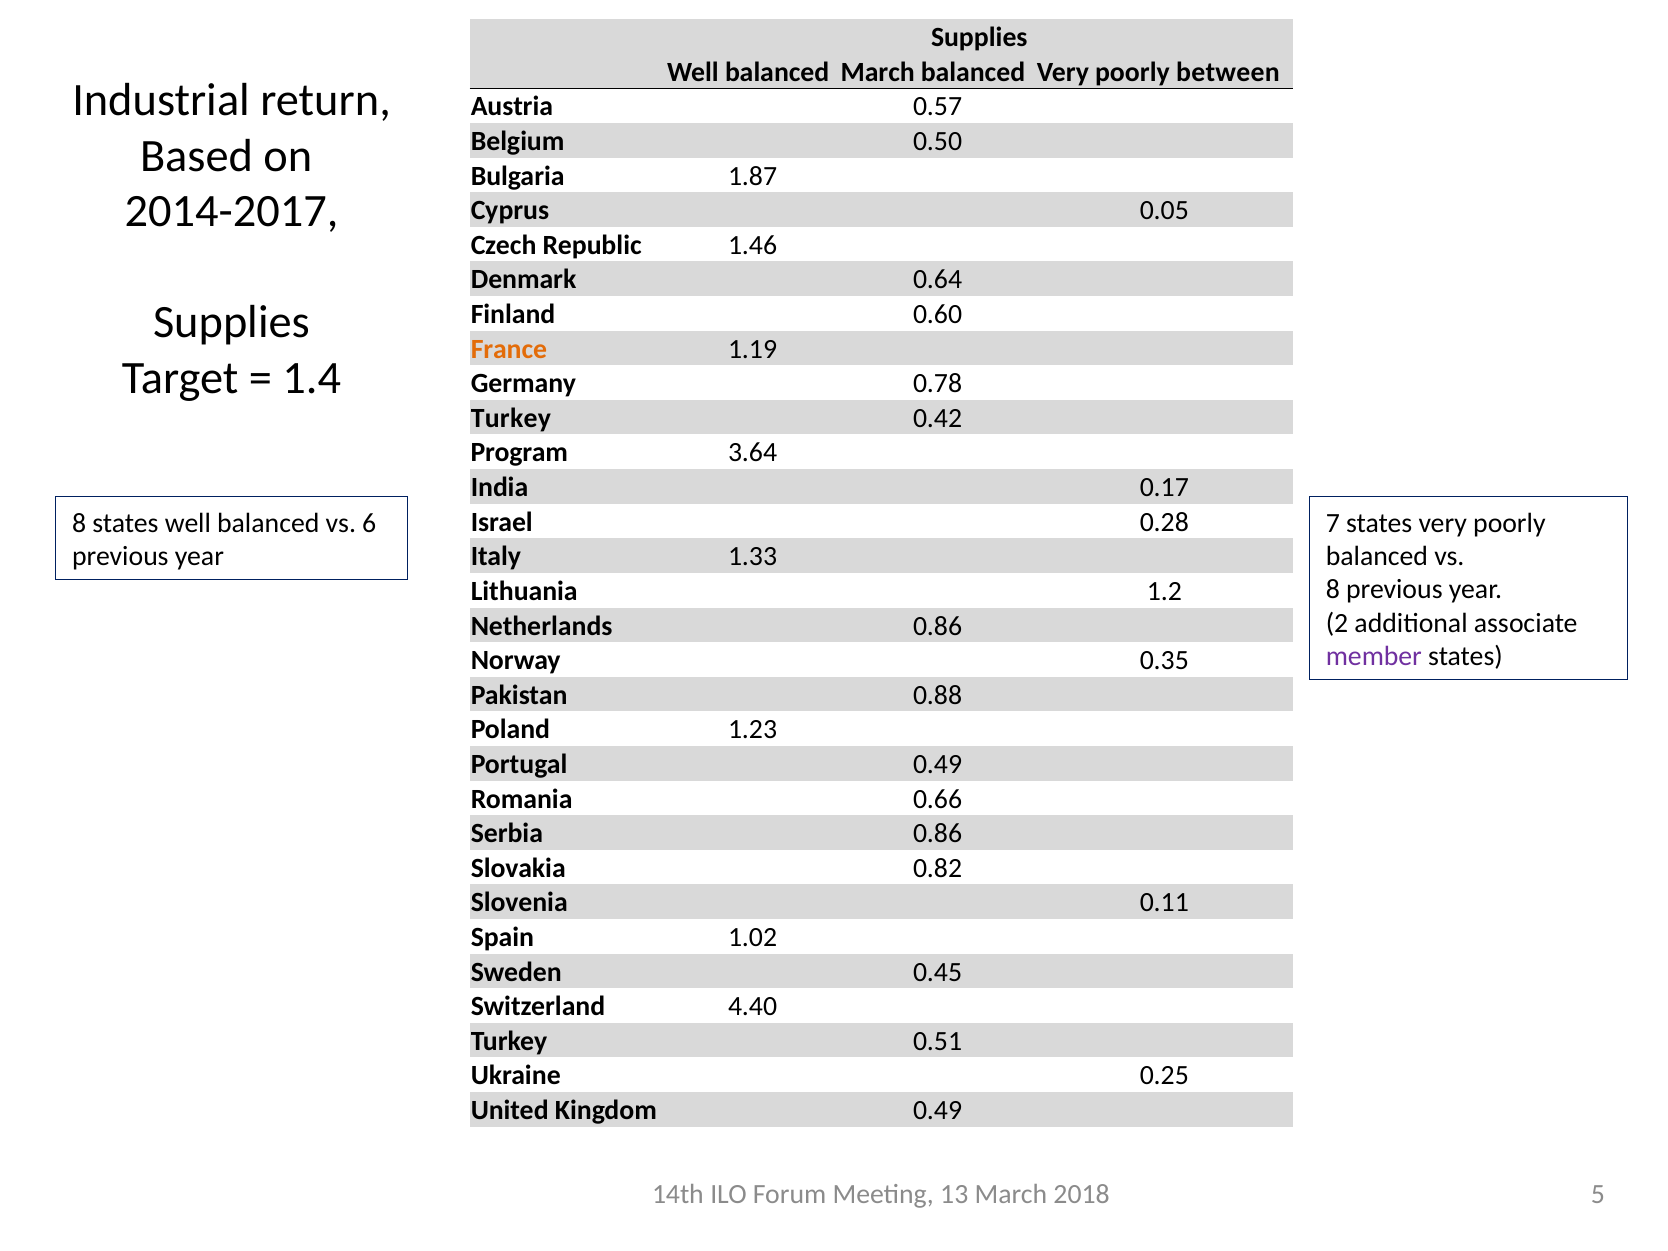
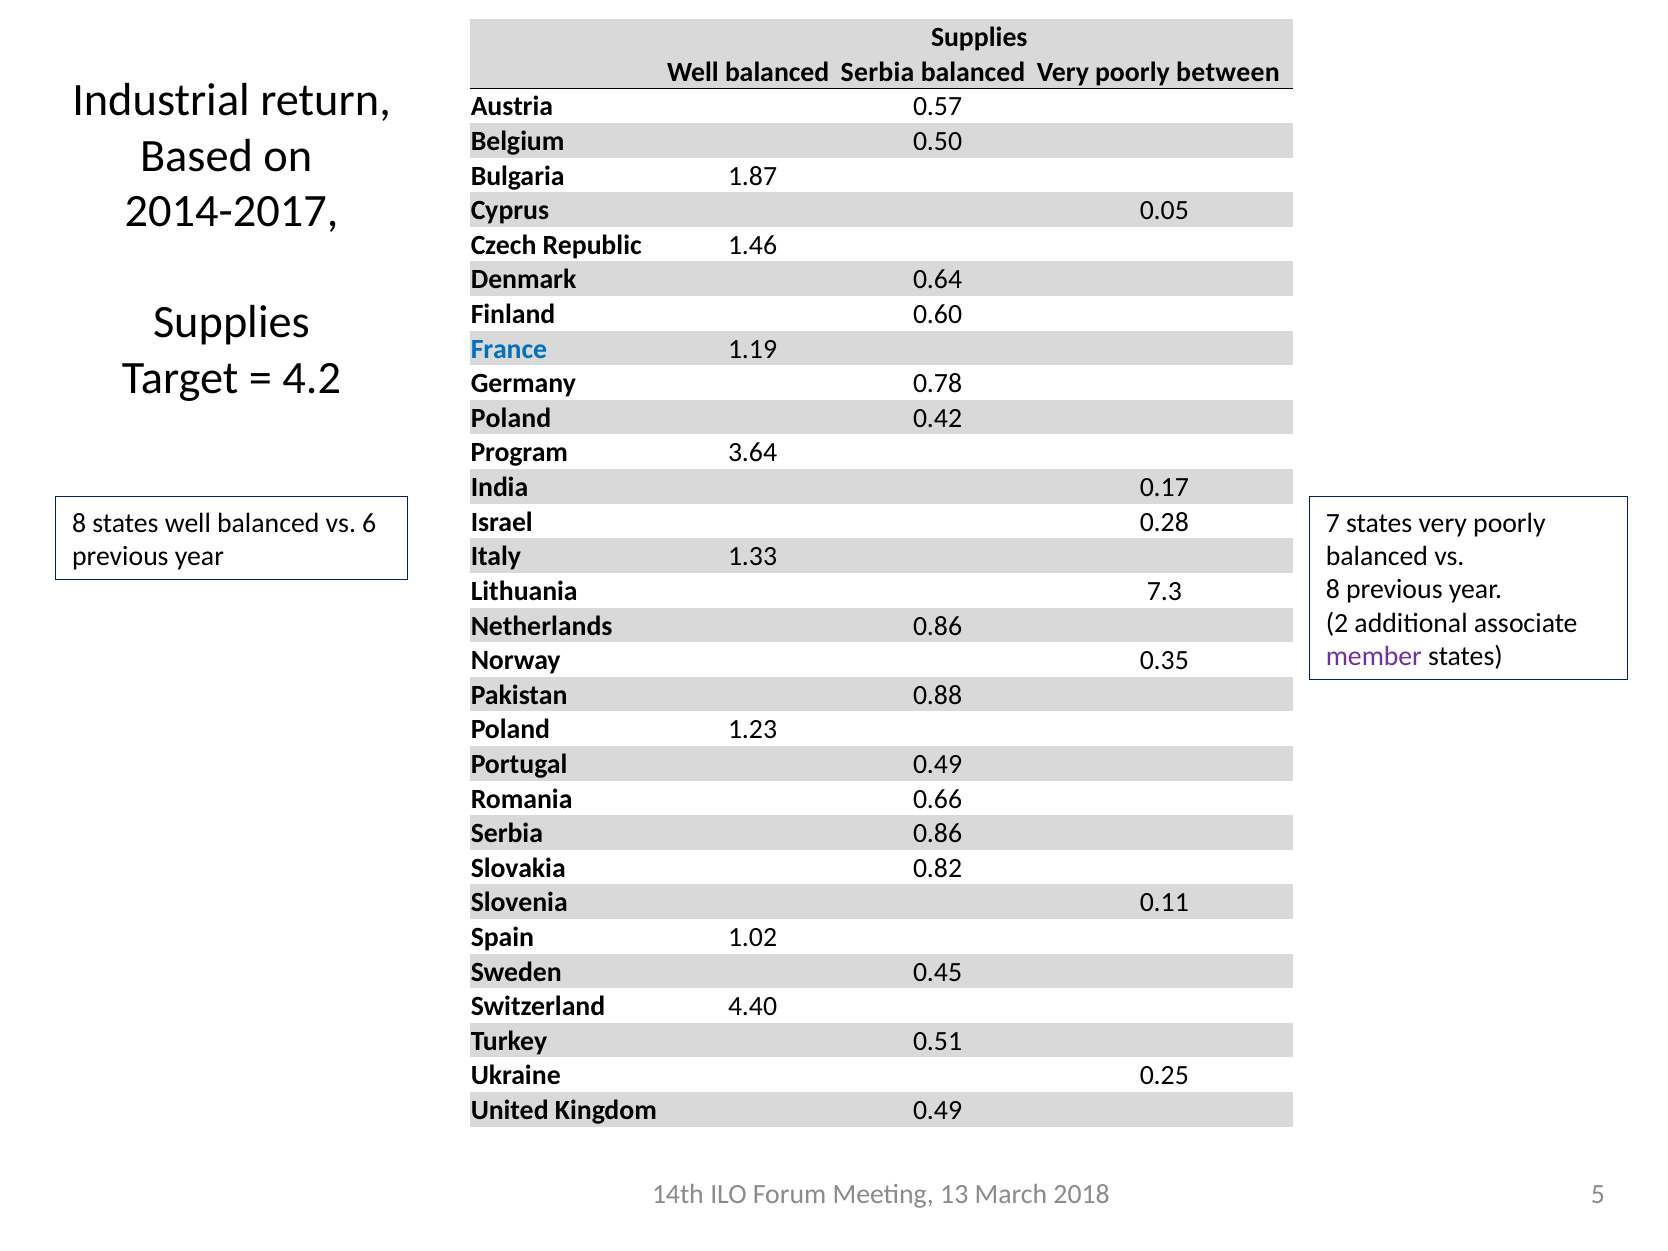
balanced March: March -> Serbia (878, 72)
France colour: orange -> blue (509, 349)
1.4: 1.4 -> 4.2 (312, 378)
Turkey: Turkey -> Poland (511, 418)
1.2: 1.2 -> 7.3 (1164, 591)
